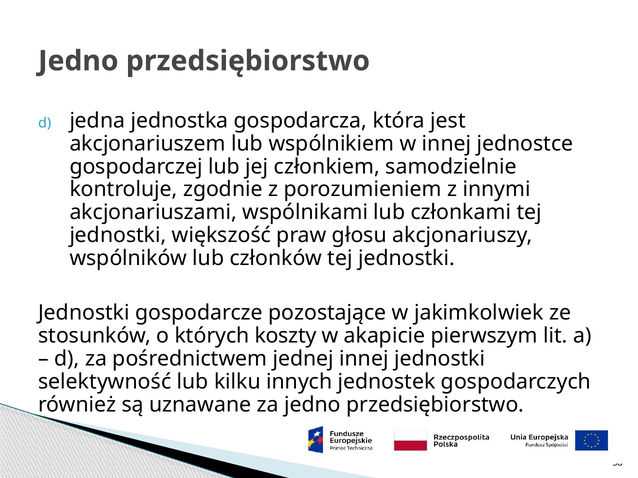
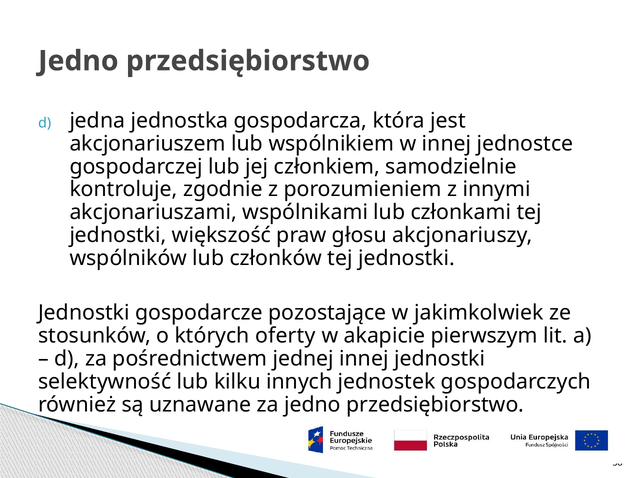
koszty: koszty -> oferty (285, 336)
